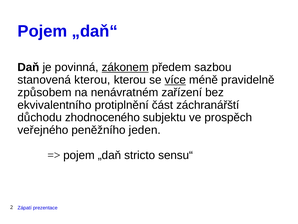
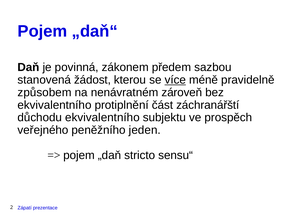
zákonem underline: present -> none (125, 67)
stanovená kterou: kterou -> žádost (92, 80)
zařízení: zařízení -> zároveň (182, 92)
důchodu zhodnoceného: zhodnoceného -> ekvivalentního (102, 117)
